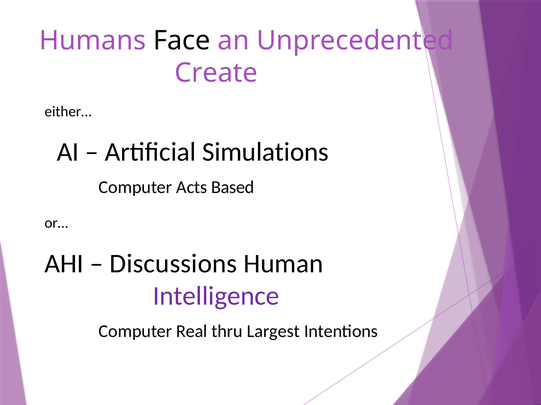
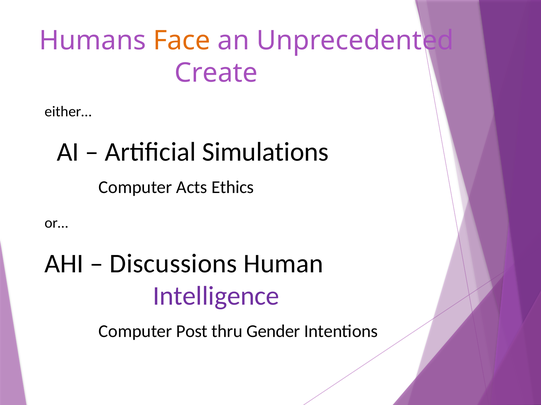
Face colour: black -> orange (182, 41)
Based: Based -> Ethics (233, 188)
Real: Real -> Post (192, 332)
Largest: Largest -> Gender (273, 332)
